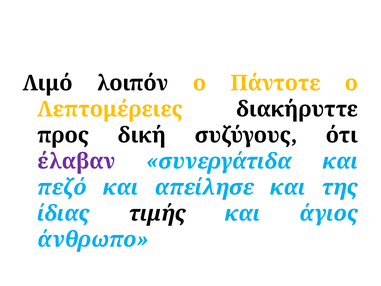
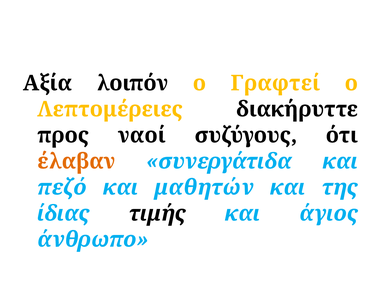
Λιμό: Λιμό -> Αξία (47, 83)
Πάντοτε: Πάντοτε -> Γραφτεί (275, 83)
δική: δική -> ναοί (142, 135)
έλαβαν colour: purple -> orange (76, 161)
απείλησε: απείλησε -> μαθητών (204, 187)
